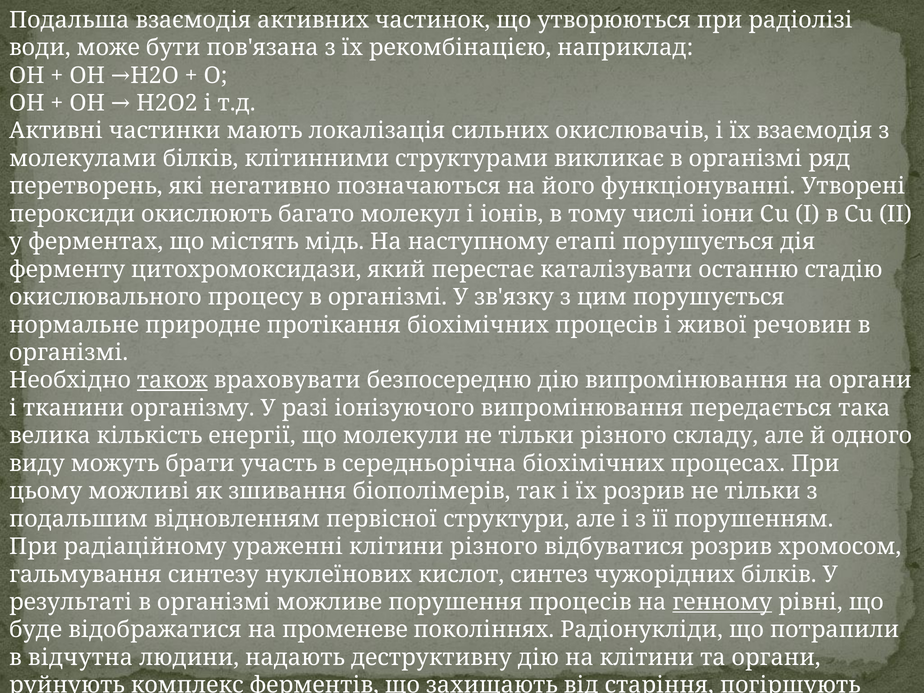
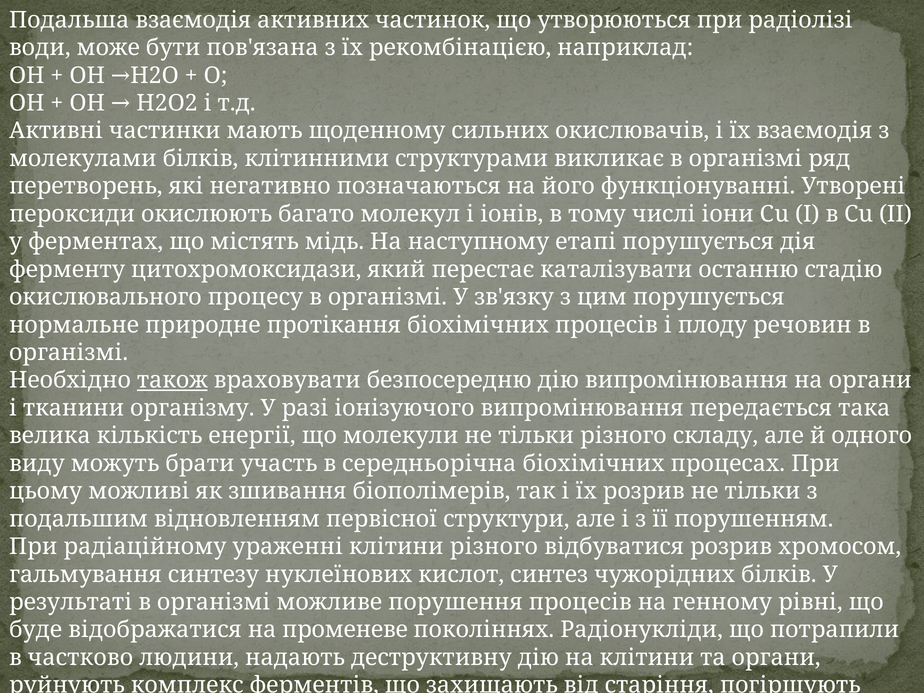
локалізація: локалізація -> щоденному (377, 131)
живої: живої -> плоду (712, 325)
генному underline: present -> none (722, 602)
відчутна: відчутна -> частково (80, 658)
